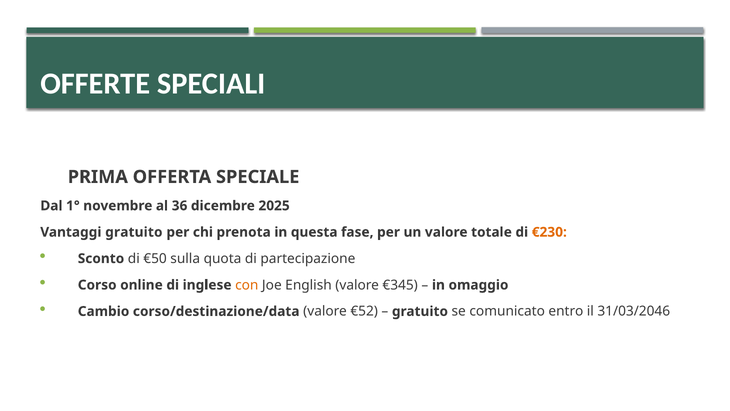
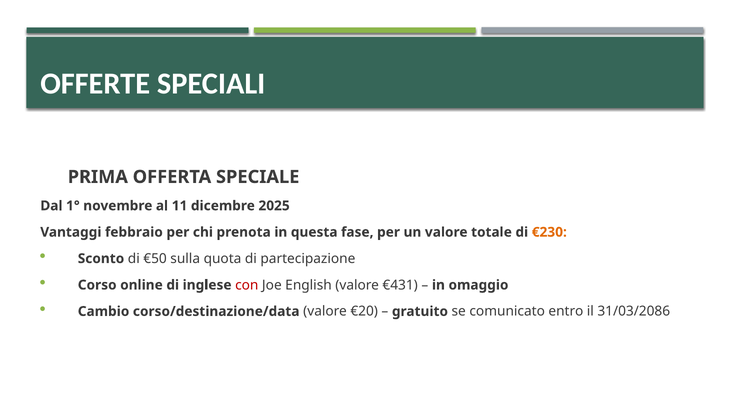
36: 36 -> 11 (180, 206)
Vantaggi gratuito: gratuito -> febbraio (134, 232)
con colour: orange -> red (247, 285)
€345: €345 -> €431 (400, 285)
€52: €52 -> €20 (364, 311)
31/03/2046: 31/03/2046 -> 31/03/2086 (634, 311)
